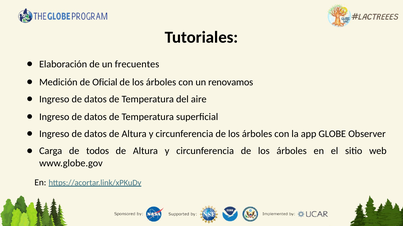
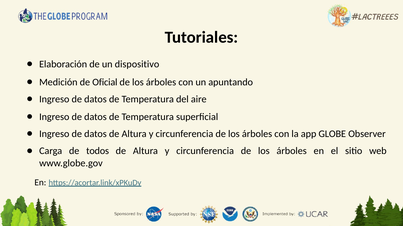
frecuentes: frecuentes -> dispositivo (137, 64)
renovamos: renovamos -> apuntando (231, 82)
